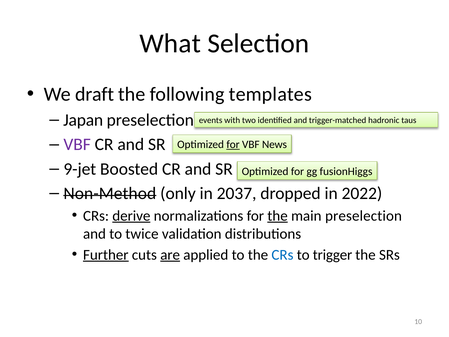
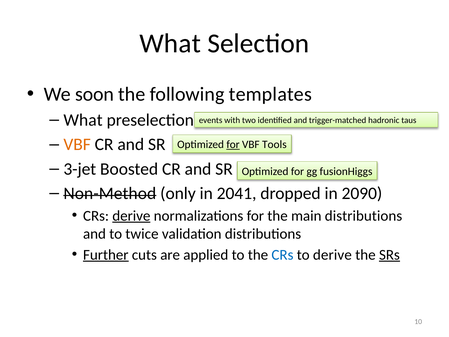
draft: draft -> soon (95, 94)
Japan: Japan -> What (83, 120)
VBF colour: purple -> orange (77, 144)
News: News -> Tools (274, 144)
9-jet: 9-jet -> 3-jet (80, 169)
2037: 2037 -> 2041 (237, 193)
2022: 2022 -> 2090 (362, 193)
the underline: present -> none (278, 216)
main preselection: preselection -> distributions (364, 216)
are underline: present -> none (170, 255)
to trigger: trigger -> derive (332, 255)
SRs underline: none -> present (389, 255)
